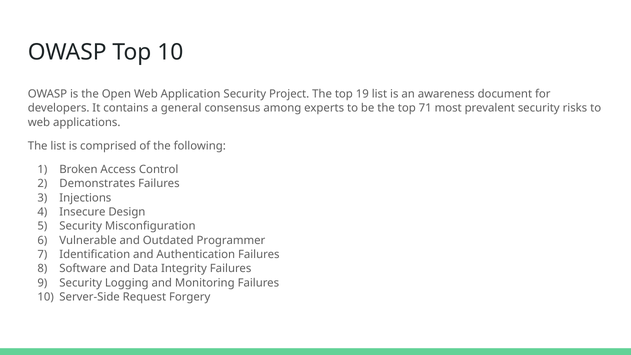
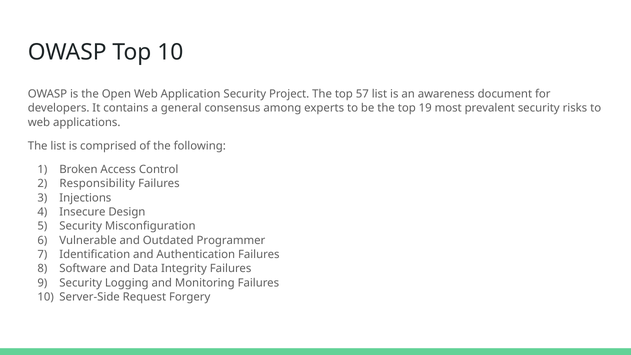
19: 19 -> 57 (362, 94)
71: 71 -> 19 (425, 108)
Demonstrates: Demonstrates -> Responsibility (97, 184)
